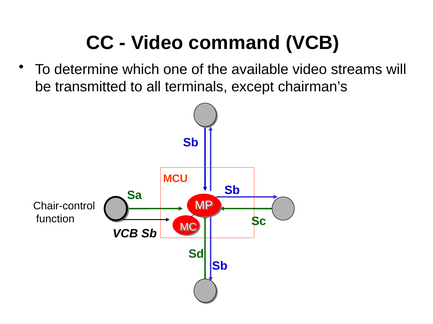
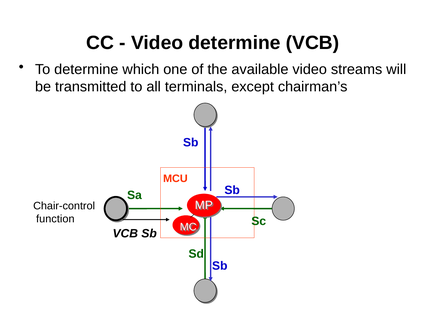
Video command: command -> determine (234, 43)
